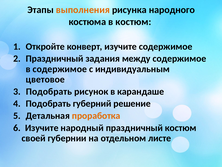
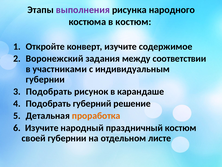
выполнения colour: orange -> purple (83, 10)
Праздничный: Праздничный -> Воронежский (55, 58)
между содержимое: содержимое -> соответствии (179, 58)
в содержимое: содержимое -> участниками (60, 69)
цветовое: цветовое -> губернии (45, 79)
